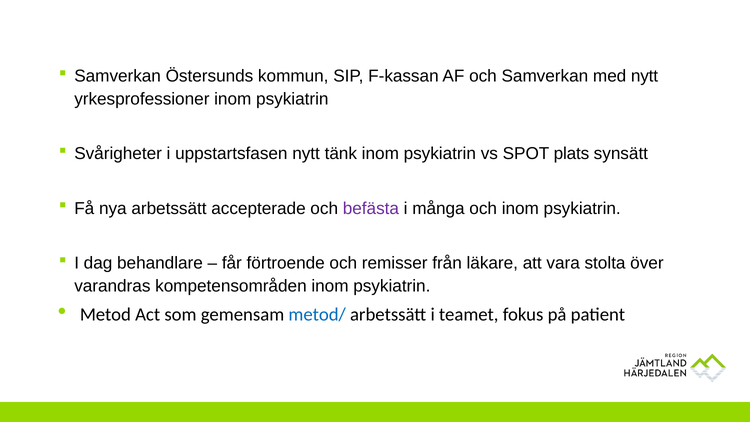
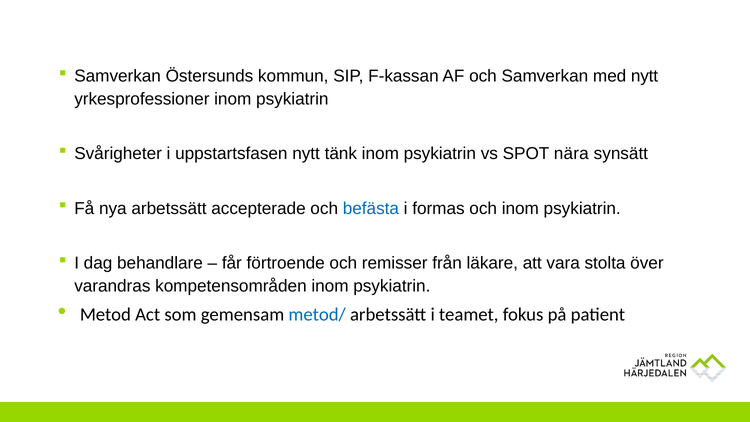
plats: plats -> nära (571, 154)
befästa colour: purple -> blue (371, 208)
många: många -> formas (438, 208)
